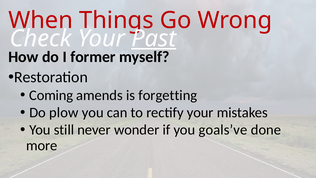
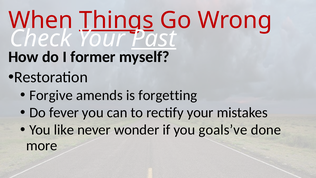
Things underline: none -> present (116, 20)
Coming: Coming -> Forgive (51, 95)
plow: plow -> fever (64, 112)
still: still -> like (64, 130)
